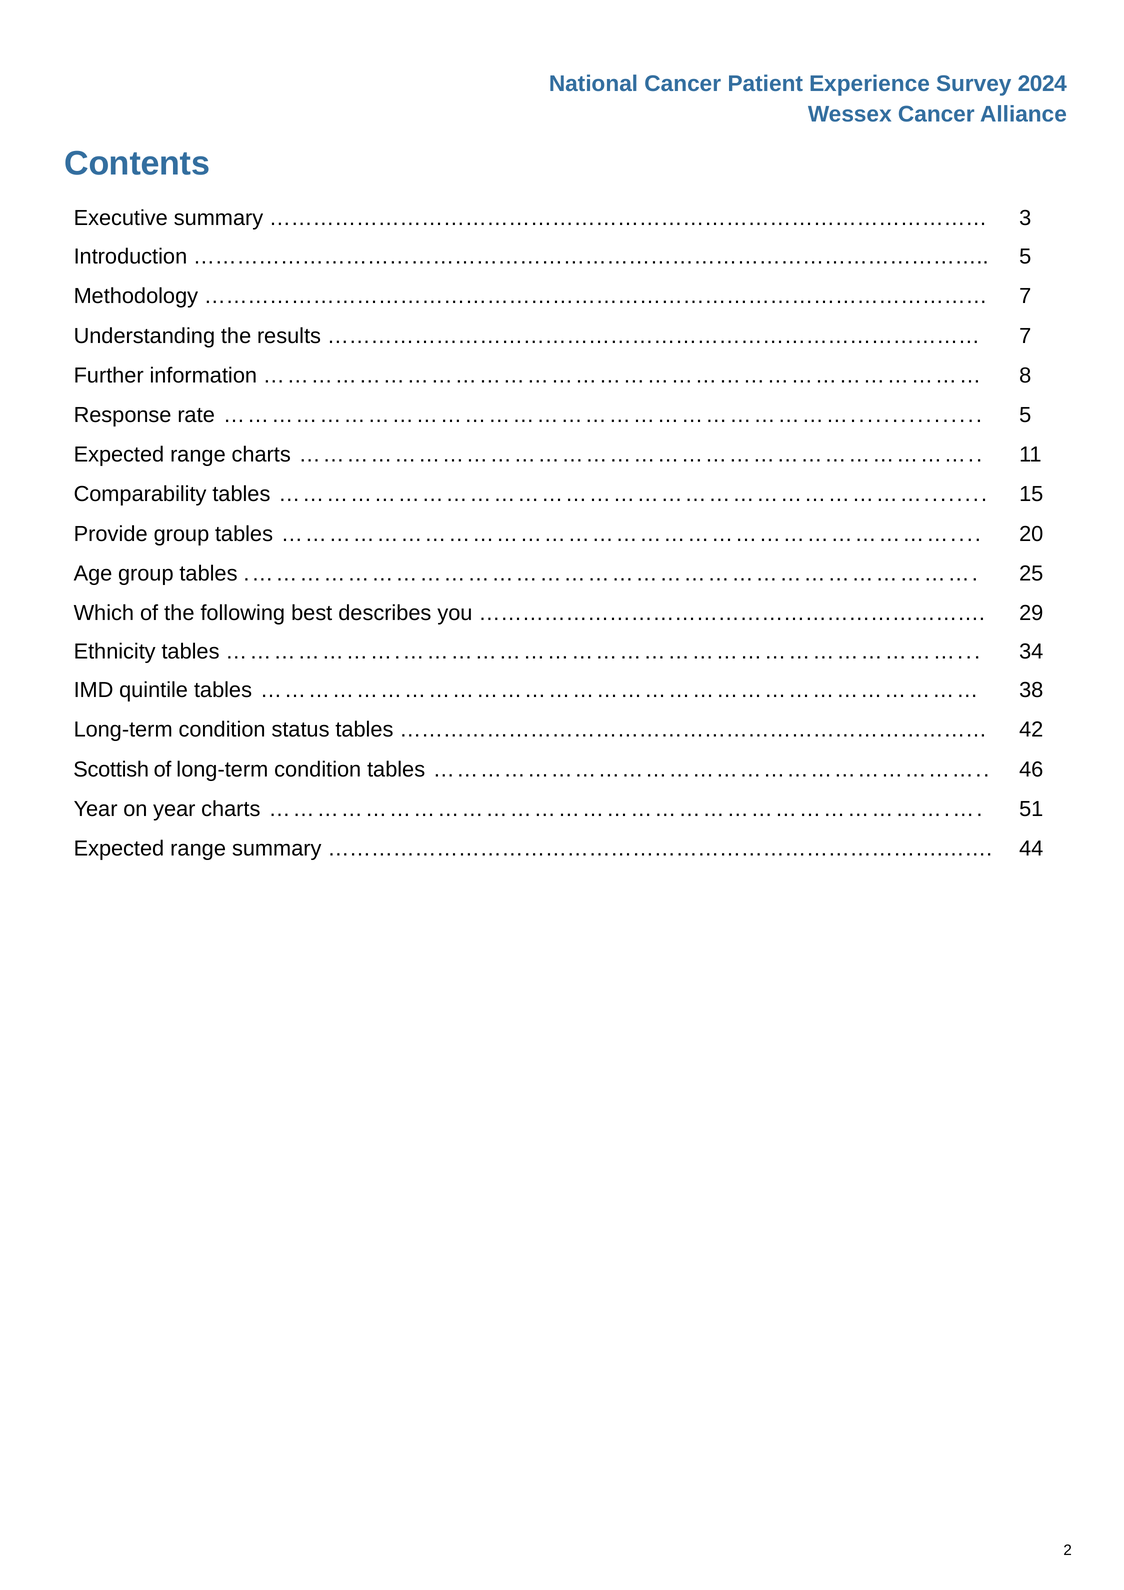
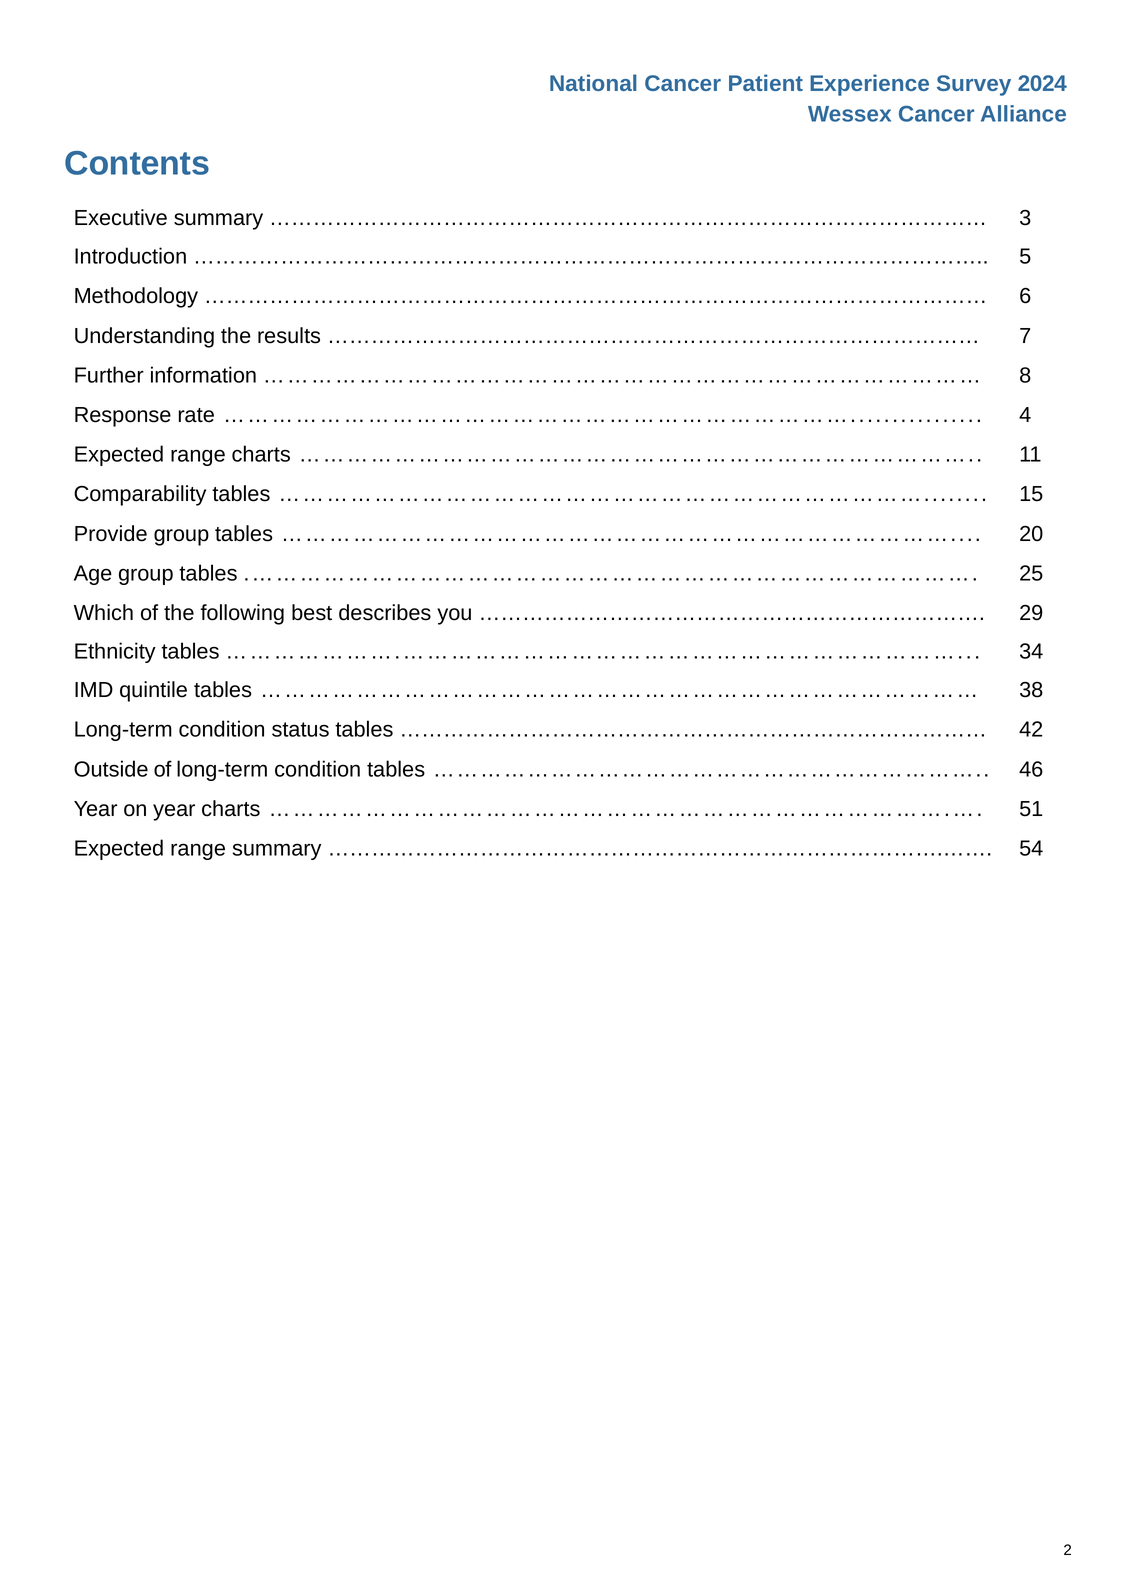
7: 7 -> 6 (1025, 296)
5: 5 -> 4 (1025, 415)
Scottish: Scottish -> Outside (111, 770)
44: 44 -> 54 (1031, 849)
